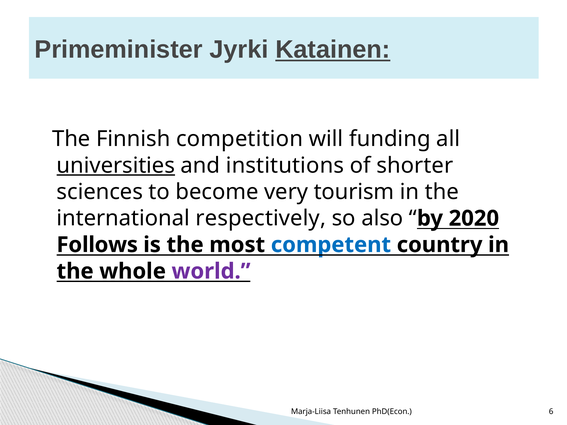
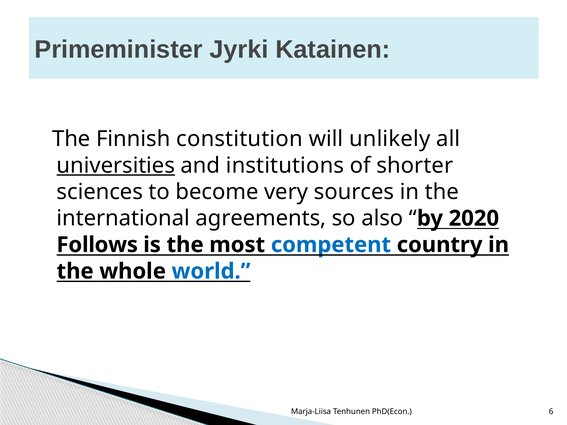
Katainen underline: present -> none (333, 50)
competition: competition -> constitution (240, 139)
funding: funding -> unlikely (390, 139)
tourism: tourism -> sources (354, 192)
respectively: respectively -> agreements (261, 218)
world colour: purple -> blue (211, 271)
